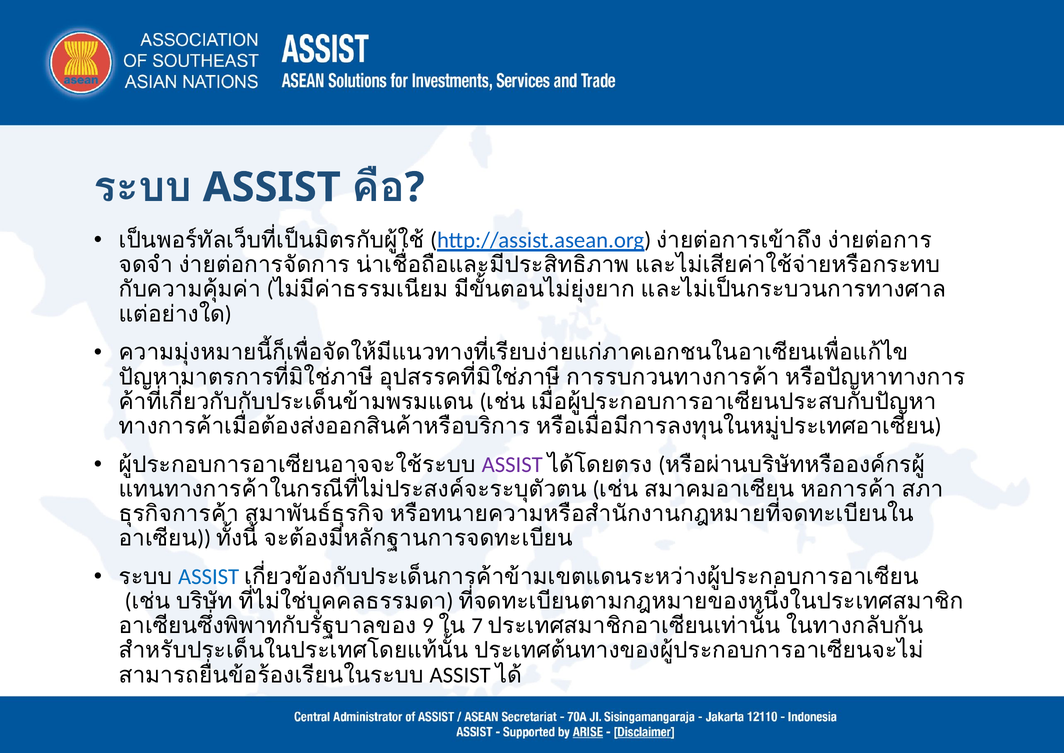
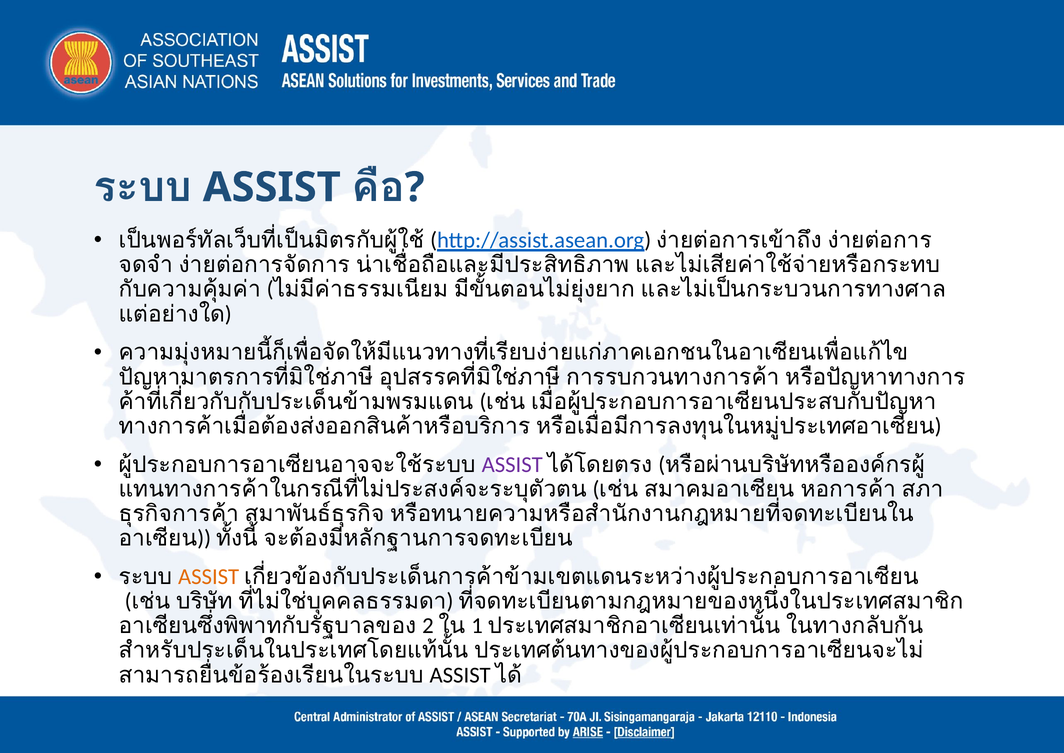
ASSIST colour: blue -> orange (209, 577)
9: 9 -> 2 (428, 626)
7: 7 -> 1 (477, 626)
